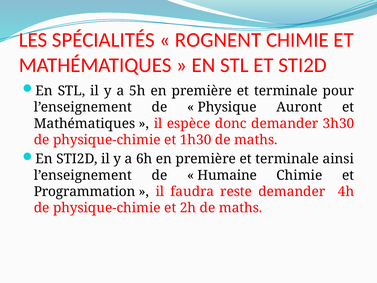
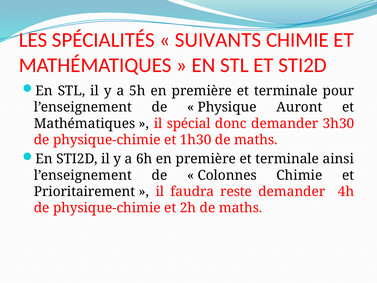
ROGNENT: ROGNENT -> SUIVANTS (218, 40)
espèce: espèce -> spécial (189, 123)
Humaine: Humaine -> Colonnes (227, 175)
Programmation: Programmation -> Prioritairement (85, 191)
